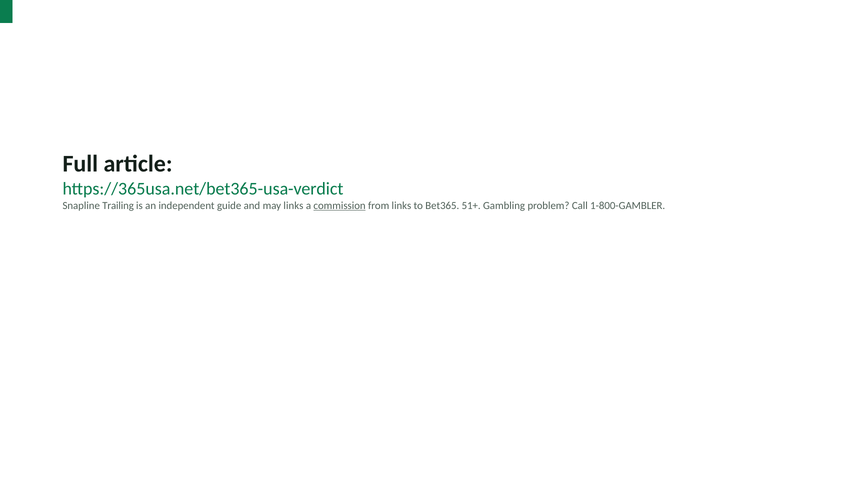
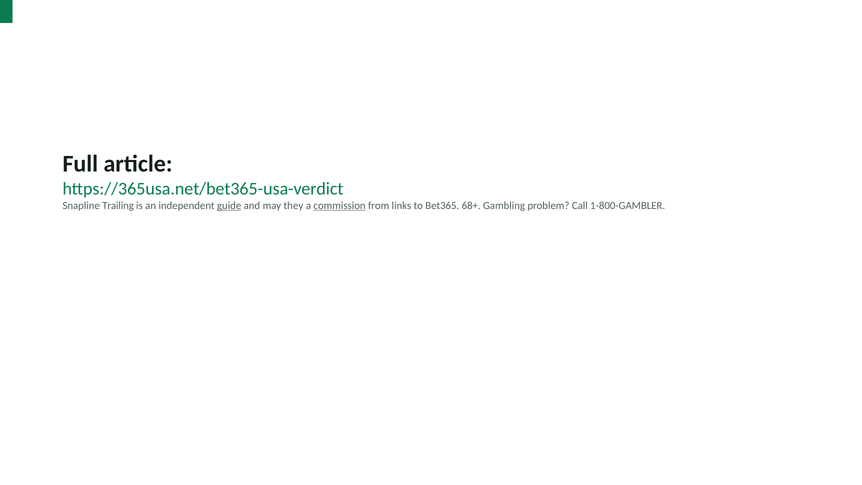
guide underline: none -> present (229, 205)
may links: links -> they (293, 205)
51+: 51+ -> 68+ (471, 205)
